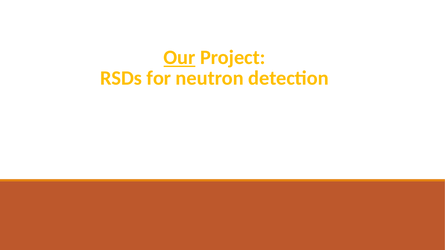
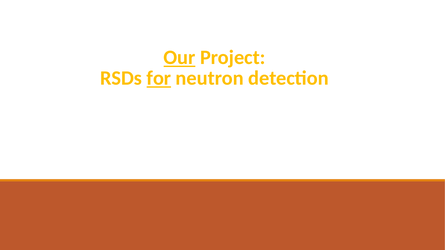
for underline: none -> present (159, 78)
